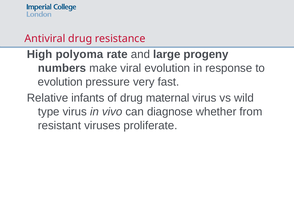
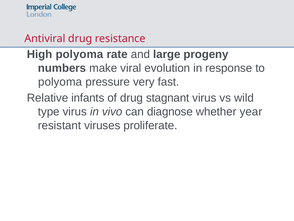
evolution: evolution -> polyoma (60, 82)
maternal: maternal -> stagnant (168, 98)
from: from -> year (251, 111)
